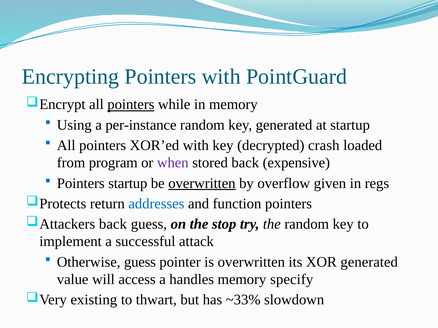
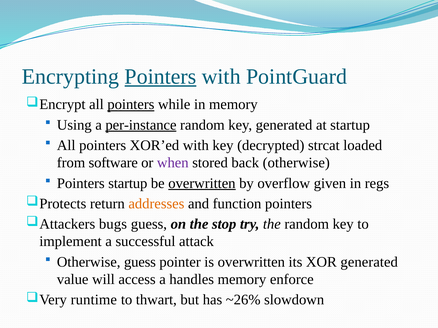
Pointers underline: none -> present (160, 77)
per-instance underline: none -> present (141, 125)
crash: crash -> strcat (324, 146)
program: program -> software (113, 163)
back expensive: expensive -> otherwise (296, 163)
addresses colour: blue -> orange (156, 204)
back: back -> bugs (113, 224)
specify: specify -> enforce (292, 280)
existing: existing -> runtime (94, 300)
~33%: ~33% -> ~26% (243, 300)
